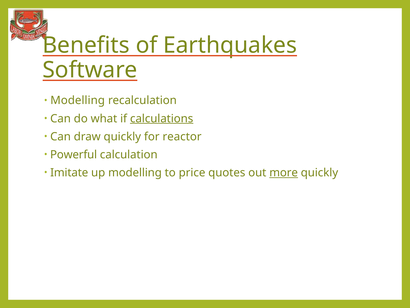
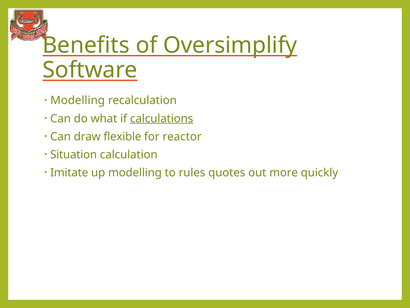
Earthquakes: Earthquakes -> Oversimplify (230, 45)
draw quickly: quickly -> flexible (122, 136)
Powerful: Powerful -> Situation (74, 154)
price: price -> rules (192, 172)
more underline: present -> none (284, 172)
